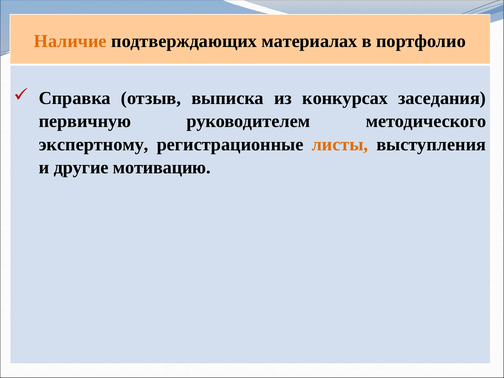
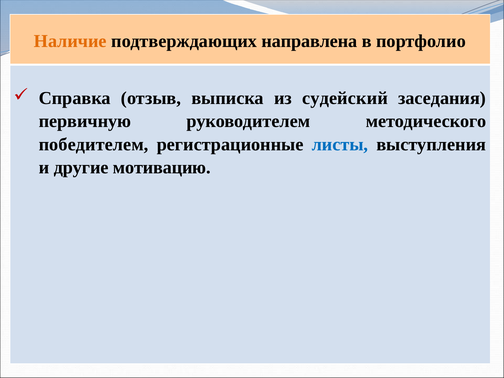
материалах: материалах -> направлена (309, 41)
конкурсах: конкурсах -> судейский (345, 98)
экспертному: экспертному -> победителем (94, 144)
листы colour: orange -> blue (340, 144)
